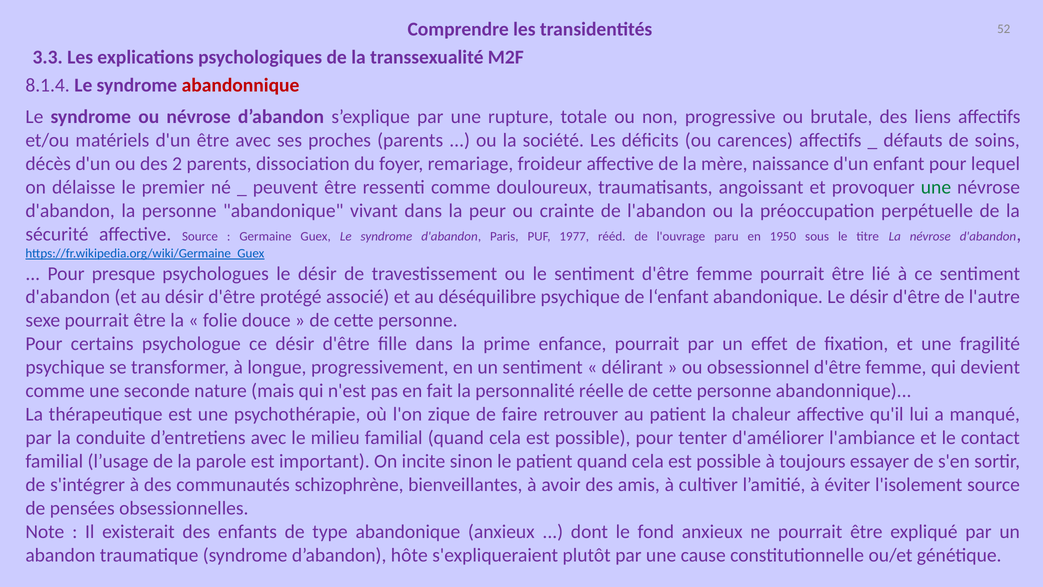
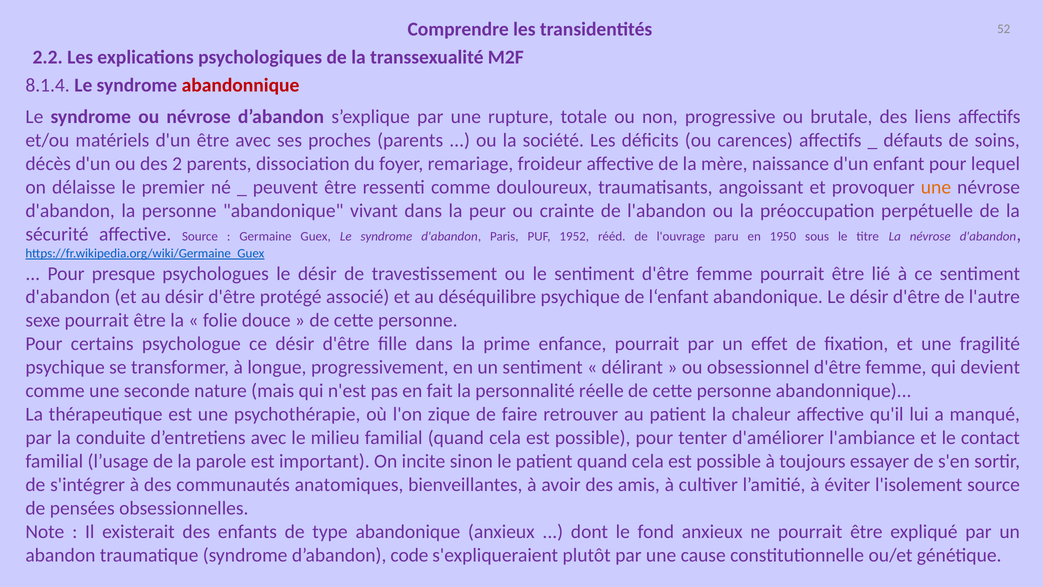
3.3: 3.3 -> 2.2 (48, 57)
une colour: green -> orange (936, 187)
1977: 1977 -> 1952 (574, 236)
schizophrène: schizophrène -> anatomiques (349, 485)
hôte: hôte -> code (409, 555)
